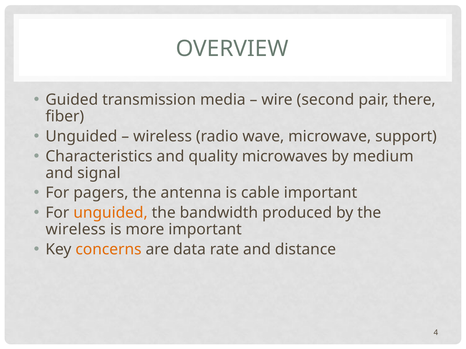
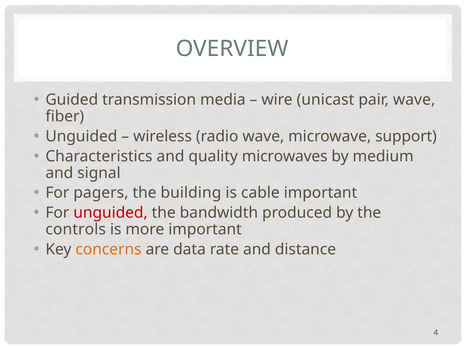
second: second -> unicast (325, 100)
pair there: there -> wave (414, 100)
antenna: antenna -> building (191, 193)
unguided colour: orange -> red (111, 213)
wireless: wireless -> controls (76, 230)
